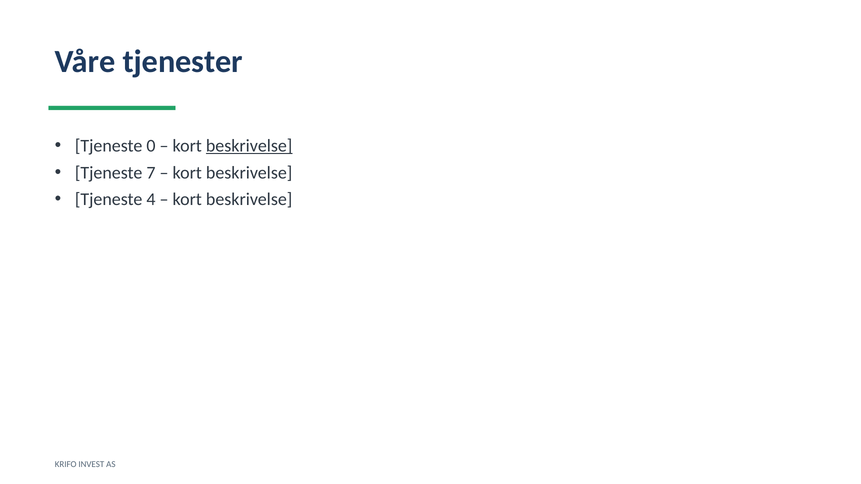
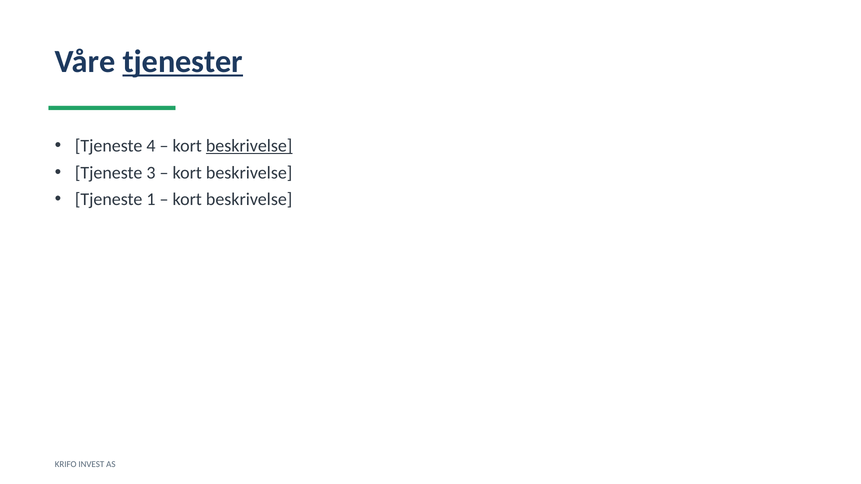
tjenester underline: none -> present (183, 61)
0: 0 -> 4 (151, 146)
7: 7 -> 3 (151, 173)
4: 4 -> 1 (151, 200)
